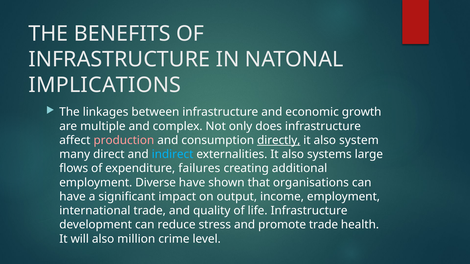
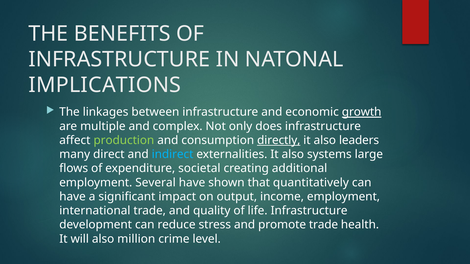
growth underline: none -> present (362, 112)
production colour: pink -> light green (124, 140)
system: system -> leaders (359, 140)
failures: failures -> societal (199, 169)
Diverse: Diverse -> Several (156, 183)
organisations: organisations -> quantitatively (311, 183)
